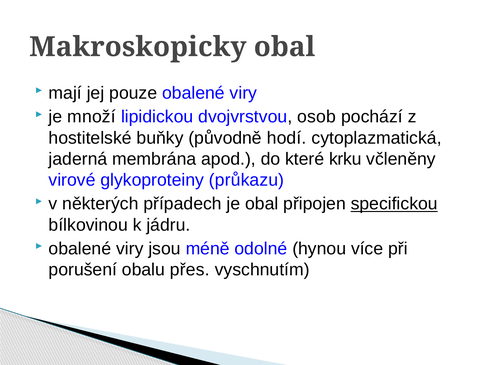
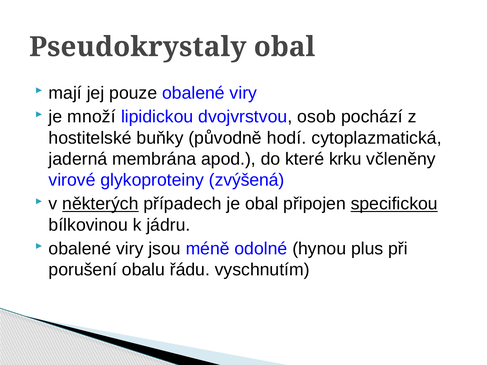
Makroskopicky: Makroskopicky -> Pseudokrystaly (138, 47)
průkazu: průkazu -> zvýšená (247, 180)
některých underline: none -> present (100, 204)
více: více -> plus (367, 249)
přes: přes -> řádu (190, 270)
